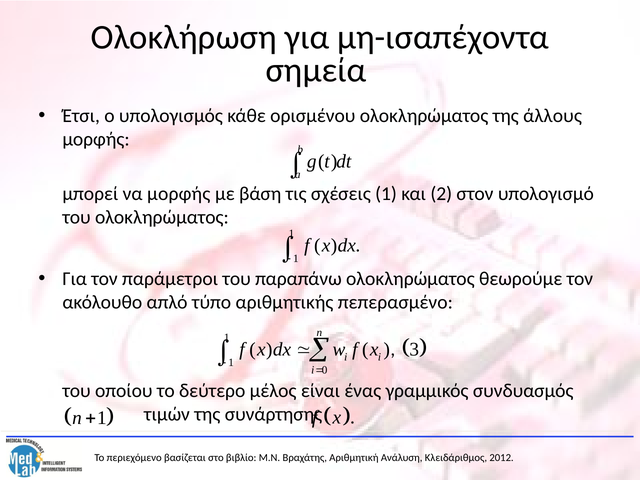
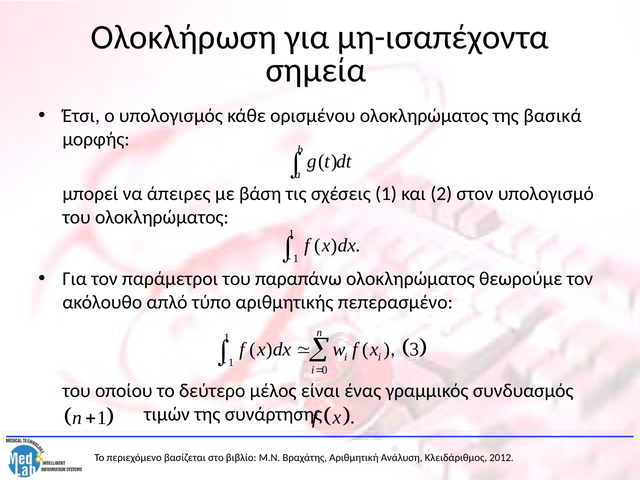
άλλους: άλλους -> βασικά (553, 116)
να μορφής: μορφής -> άπειρες (179, 194)
